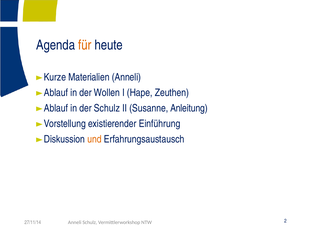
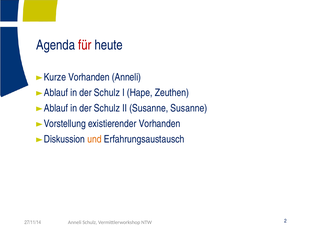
für colour: orange -> red (85, 45)
Materialien: Materialien -> Vorhanden (89, 77)
Wollen: Wollen -> Schulz (107, 93)
Susanne Anleitung: Anleitung -> Susanne (189, 108)
existierender Einführung: Einführung -> Vorhanden (160, 124)
